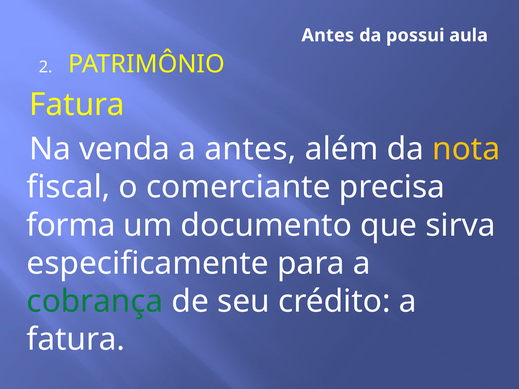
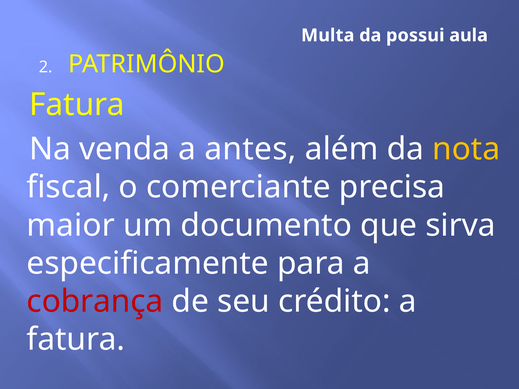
Antes: Antes -> Multa (328, 35)
forma: forma -> maior (71, 225)
cobrança colour: green -> red (95, 301)
